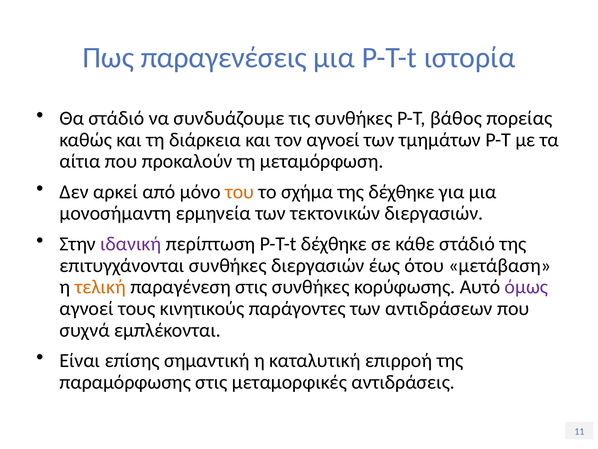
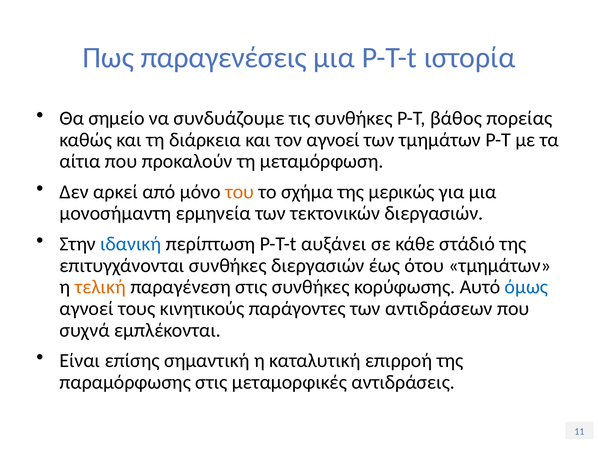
Θα στάδιό: στάδιό -> σημείο (117, 118)
της δέχθηκε: δέχθηκε -> μερικώς (402, 192)
ιδανική colour: purple -> blue (131, 244)
P-T-t δέχθηκε: δέχθηκε -> αυξάνει (334, 244)
ότου μετάβαση: μετάβαση -> τμημάτων (500, 265)
όμως colour: purple -> blue (526, 287)
